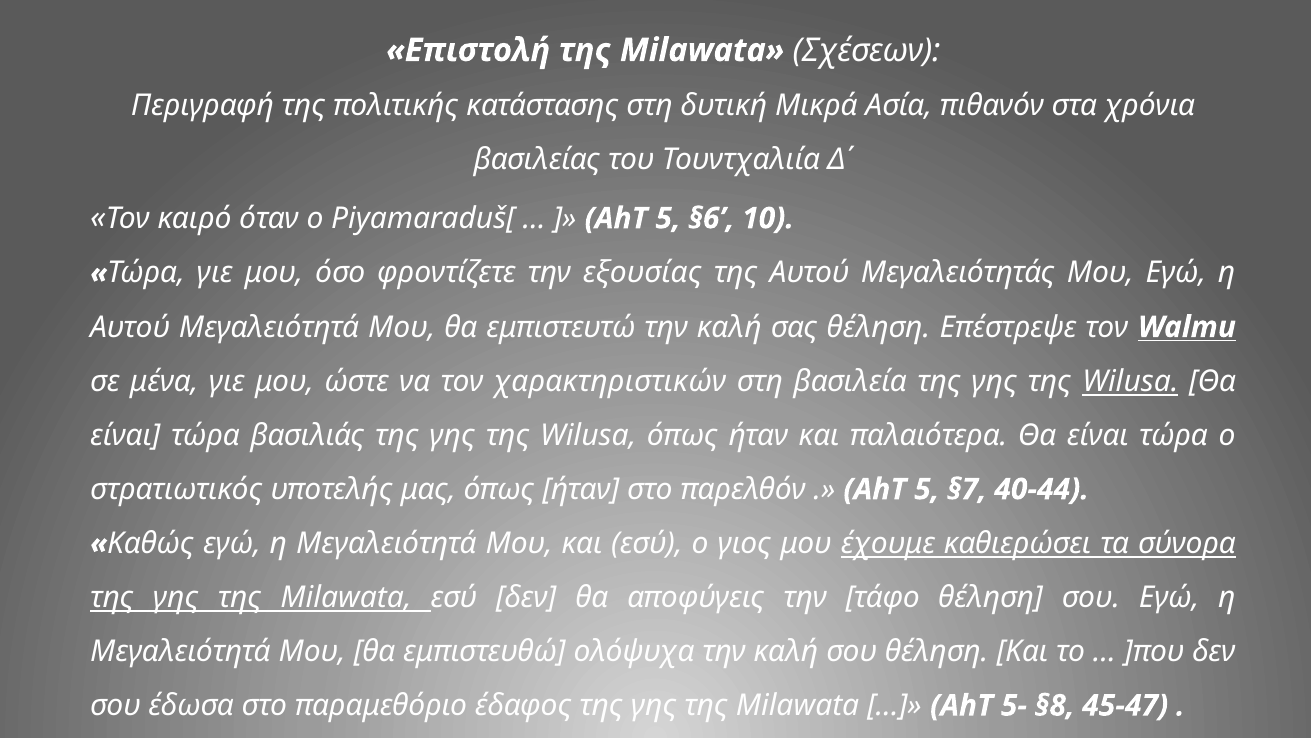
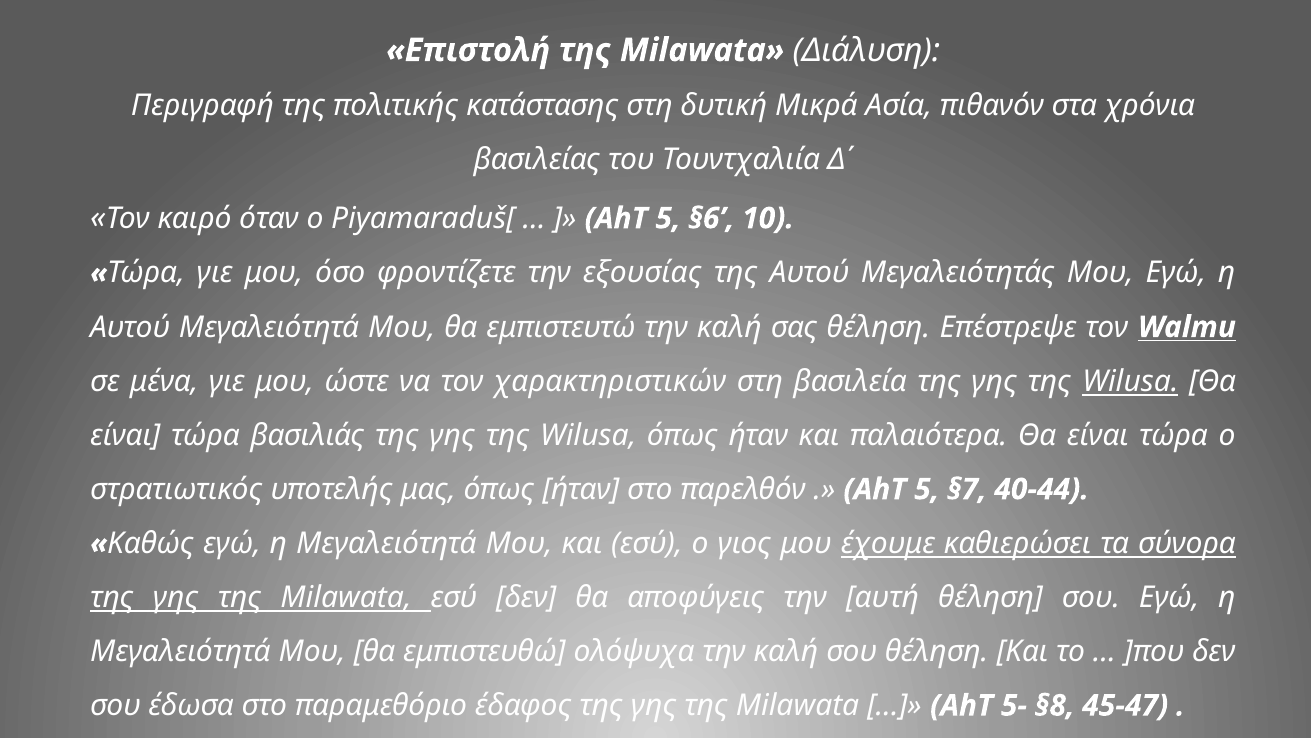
Σχέσεων: Σχέσεων -> Διάλυση (866, 50)
τάφο: τάφο -> αυτή (882, 597)
